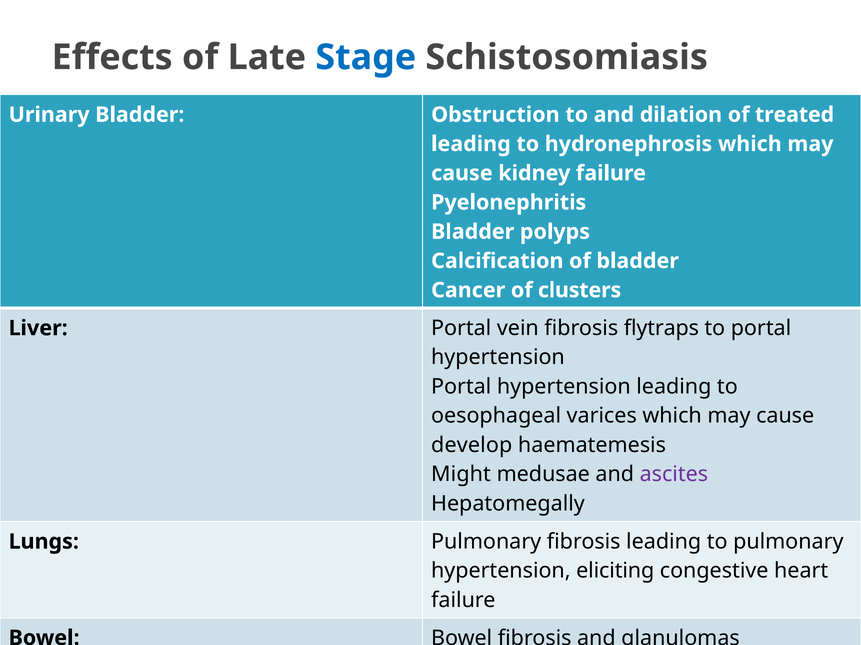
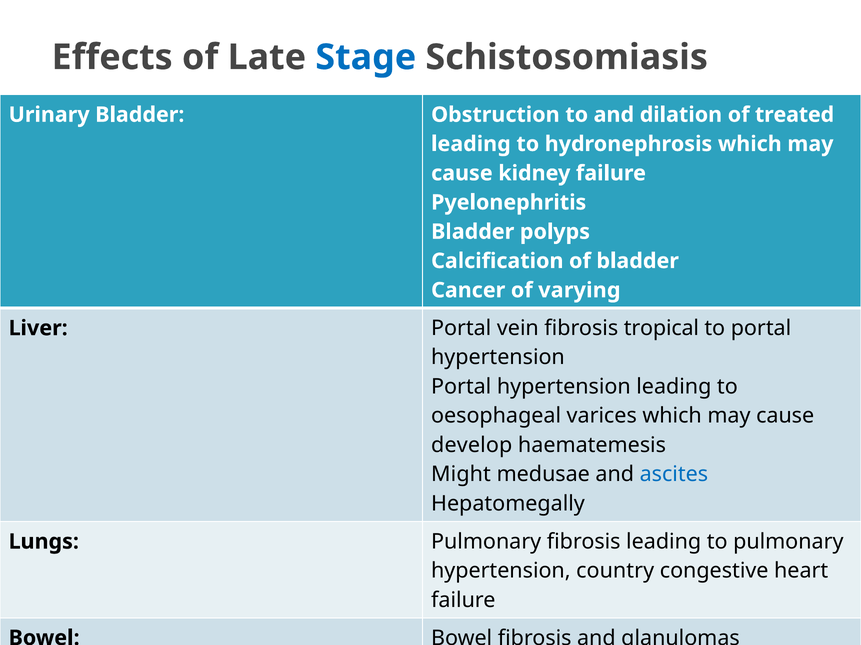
clusters: clusters -> varying (579, 291)
flytraps: flytraps -> tropical (661, 329)
ascites colour: purple -> blue (674, 475)
eliciting: eliciting -> country (615, 571)
